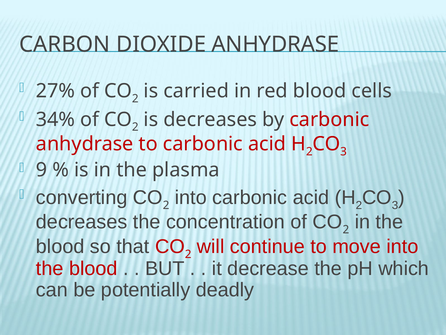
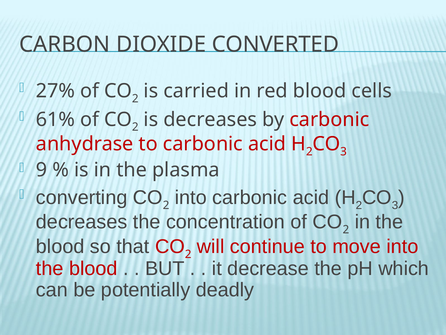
DIOXIDE ANHYDRASE: ANHYDRASE -> CONVERTED (275, 44)
34%: 34% -> 61% (56, 119)
